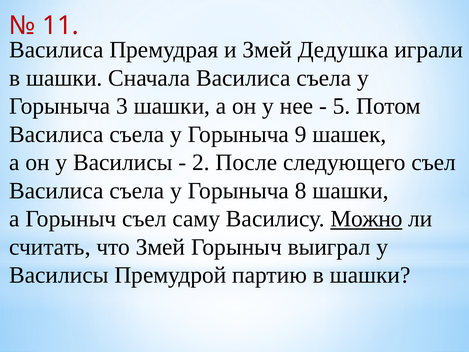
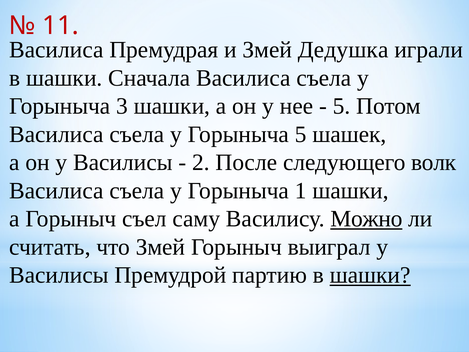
Горыныча 9: 9 -> 5 (301, 134)
следующего съел: съел -> волк (434, 162)
8: 8 -> 1 (301, 191)
шашки underline: none -> present (370, 275)
